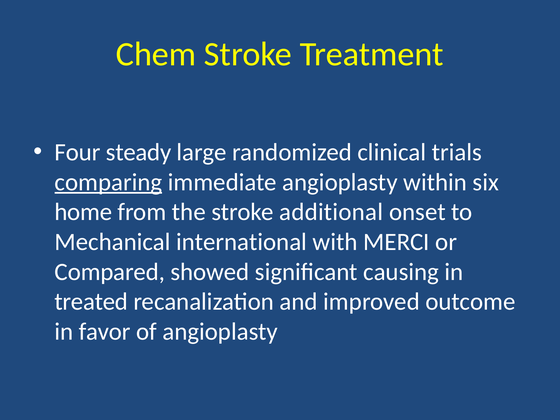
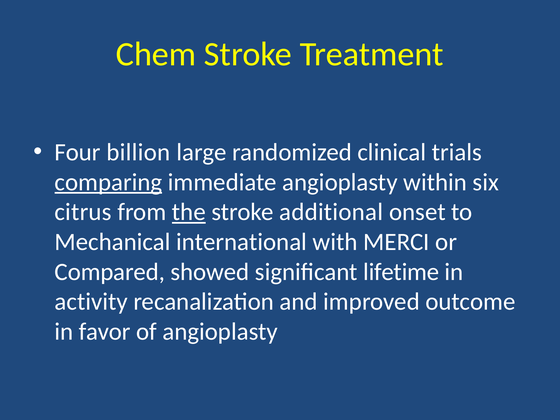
steady: steady -> billion (138, 152)
home: home -> citrus (83, 212)
the underline: none -> present (189, 212)
causing: causing -> lifetime (401, 272)
treated: treated -> activity (91, 302)
